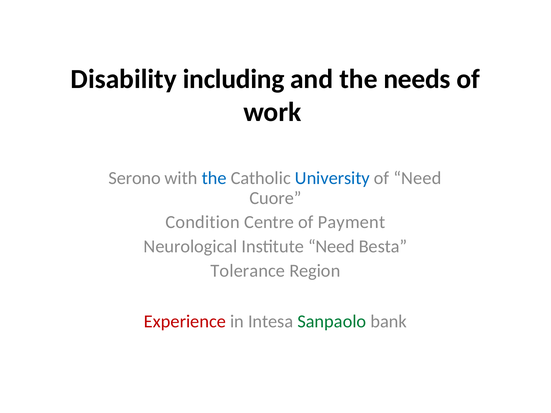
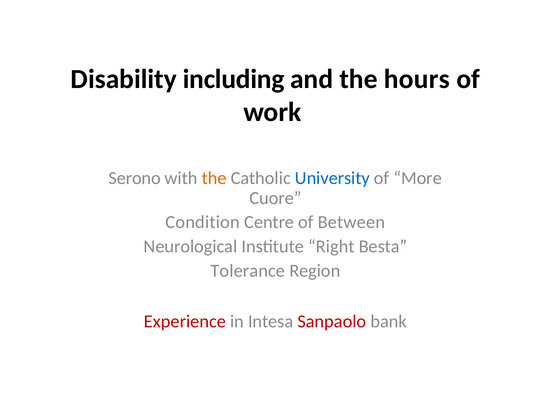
needs: needs -> hours (417, 79)
the colour: blue -> orange (214, 178)
of Need: Need -> More (418, 178)
Payment: Payment -> Between (352, 222)
Institute Need: Need -> Right (331, 247)
Sanpaolo colour: green -> red (332, 321)
